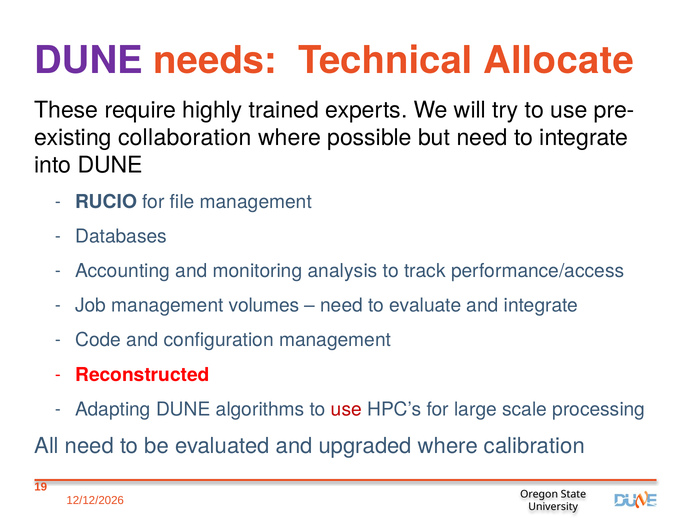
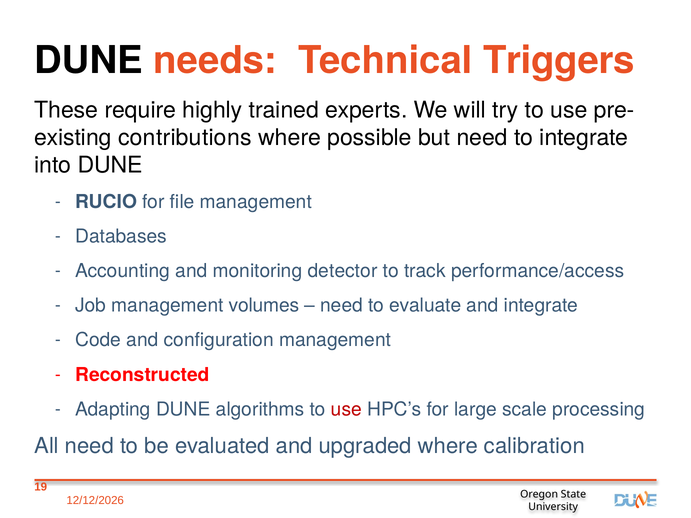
DUNE colour: purple -> black (89, 61)
Allocate: Allocate -> Triggers (559, 61)
collaboration: collaboration -> contributions (185, 138)
analysis: analysis -> detector (343, 271)
